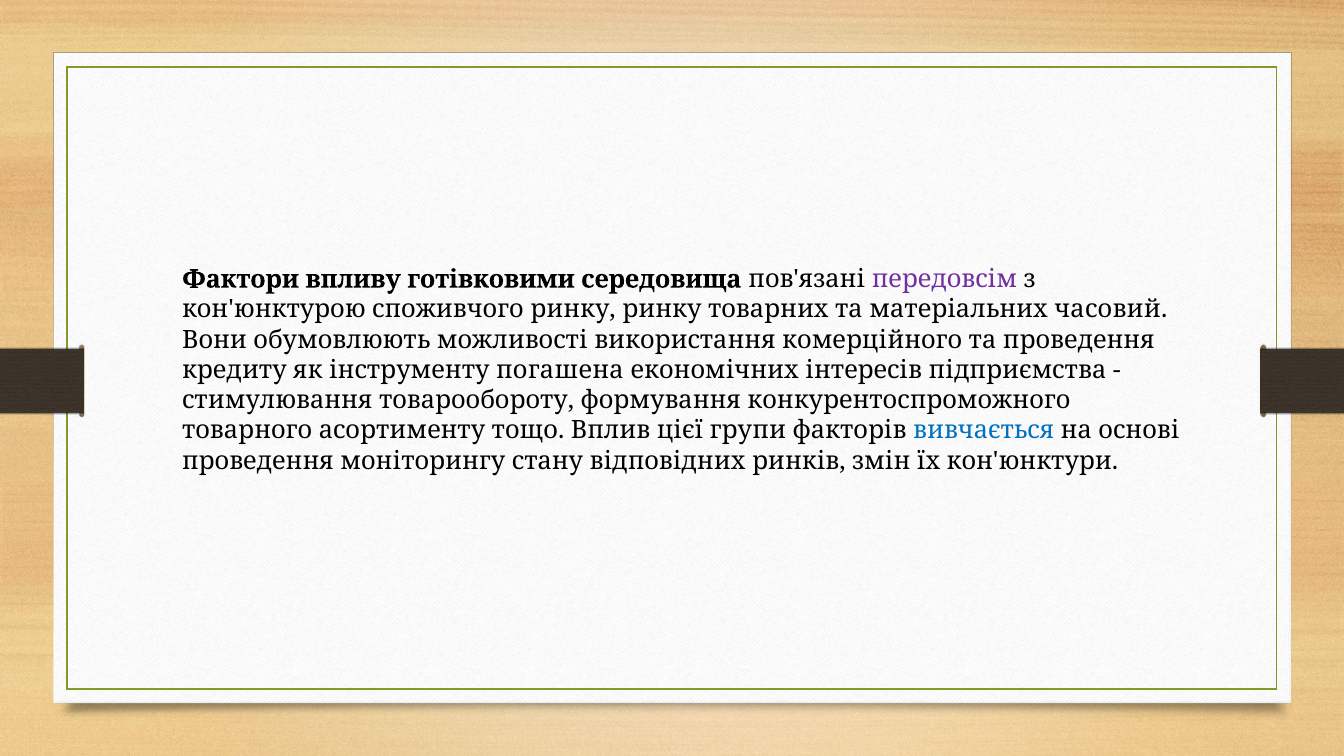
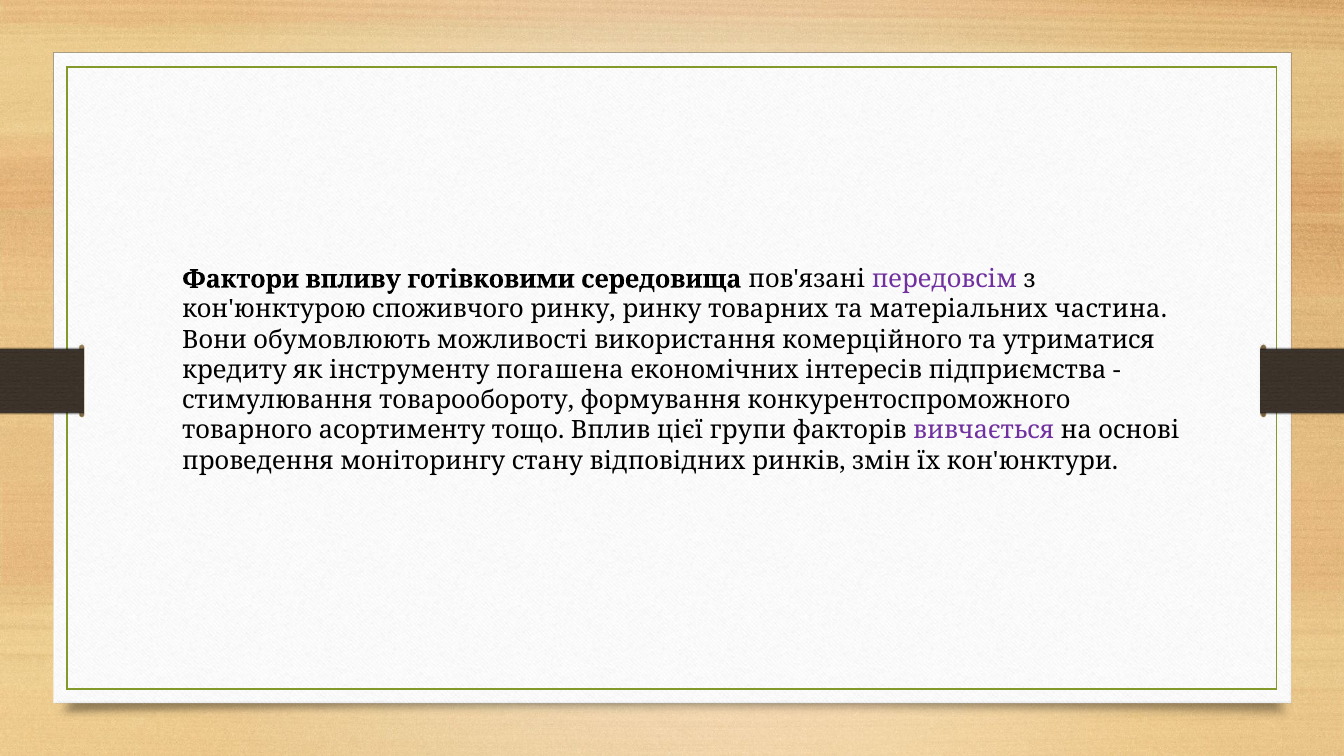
часовий: часовий -> частина (1111, 310)
та проведення: проведення -> утриматися (1079, 340)
вивчається colour: blue -> purple (984, 430)
